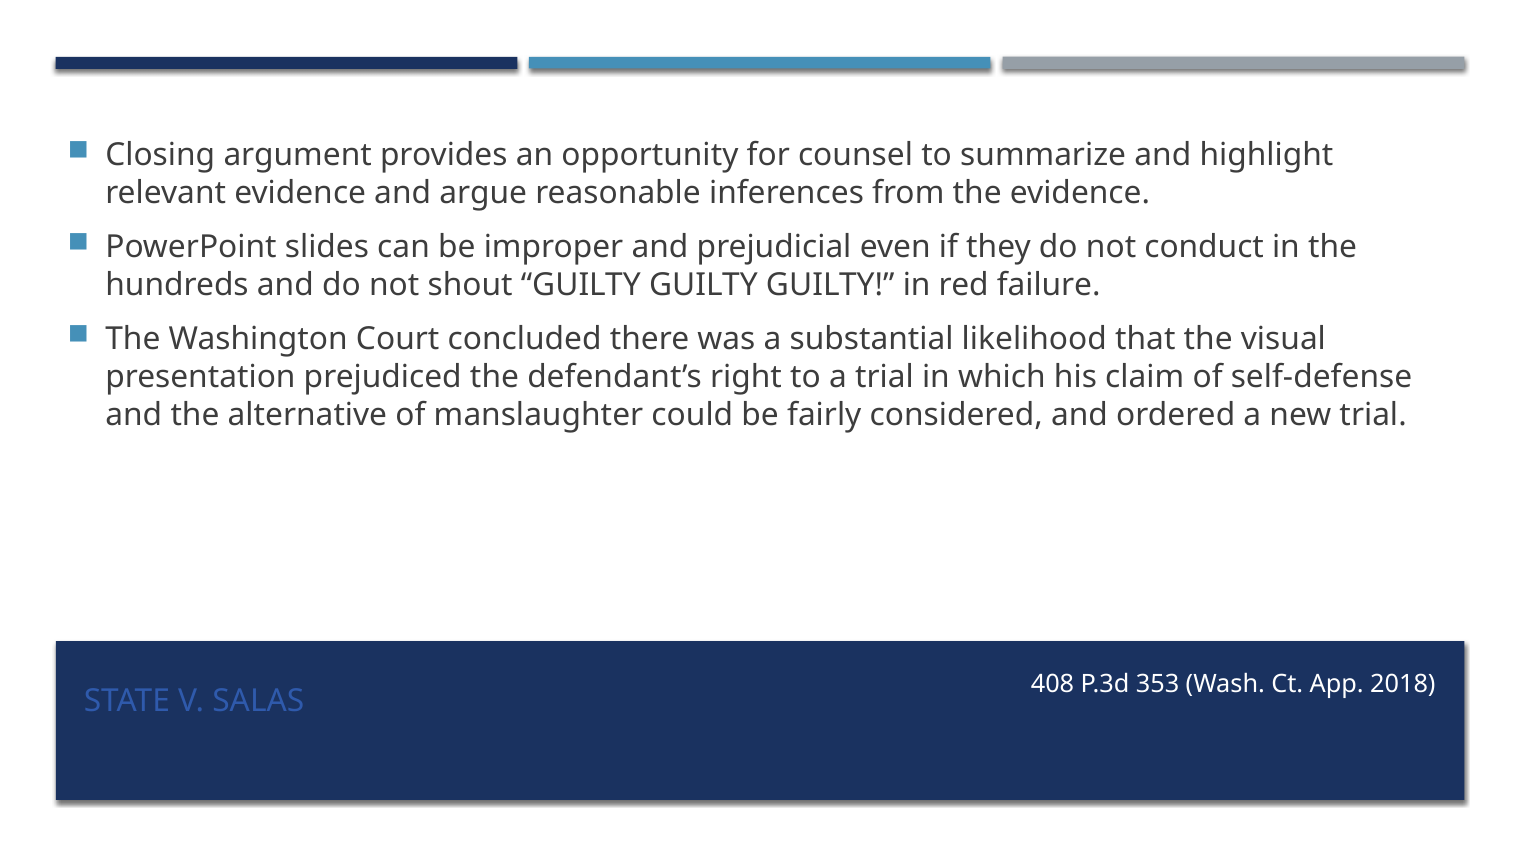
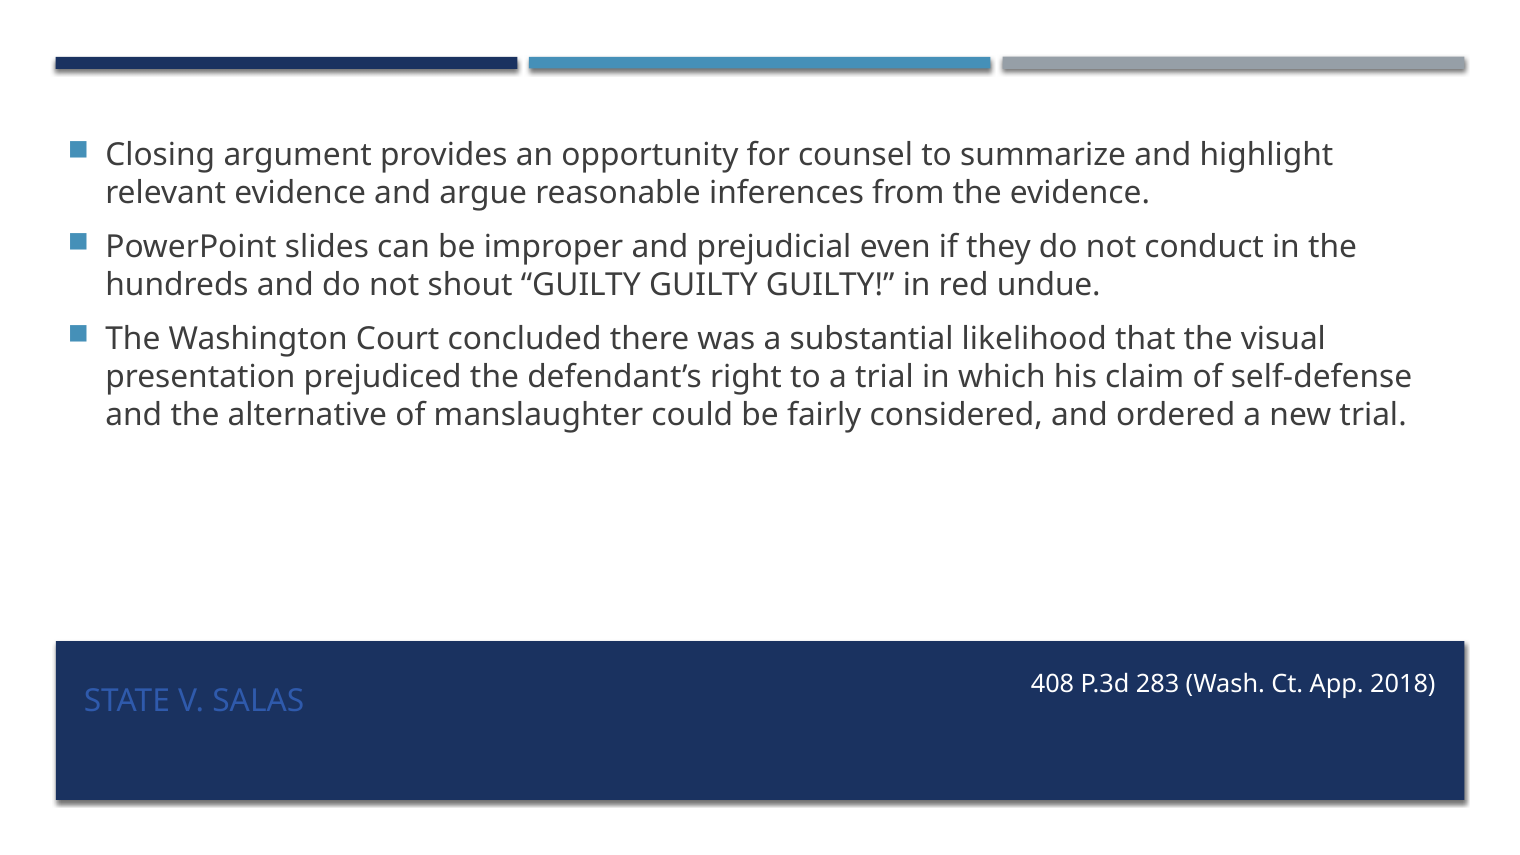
failure: failure -> undue (1049, 285)
353: 353 -> 283 (1158, 684)
